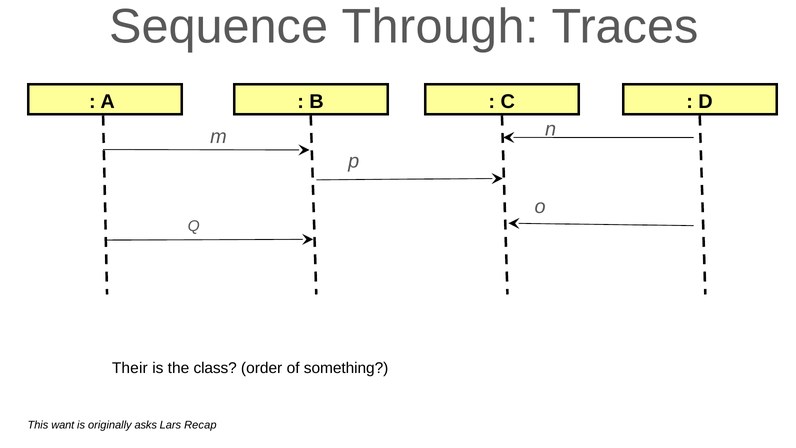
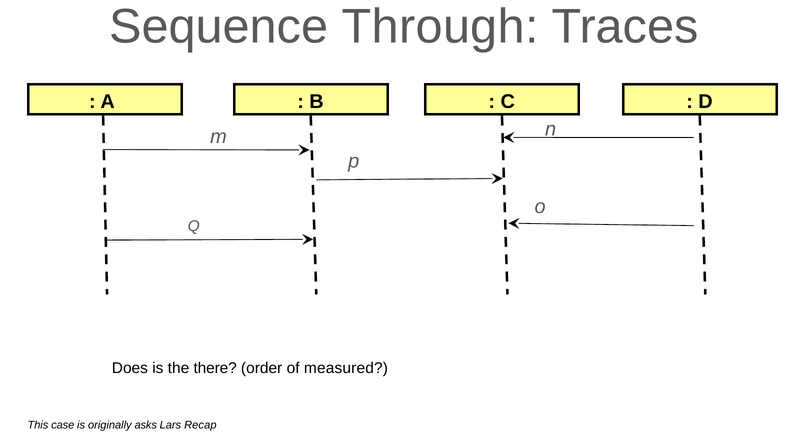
Their: Their -> Does (130, 368)
class: class -> there (215, 368)
something: something -> measured (346, 368)
want: want -> case (63, 425)
